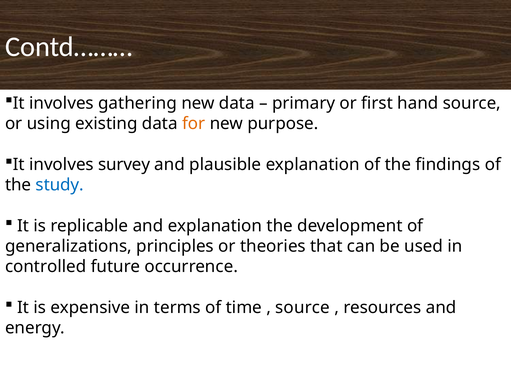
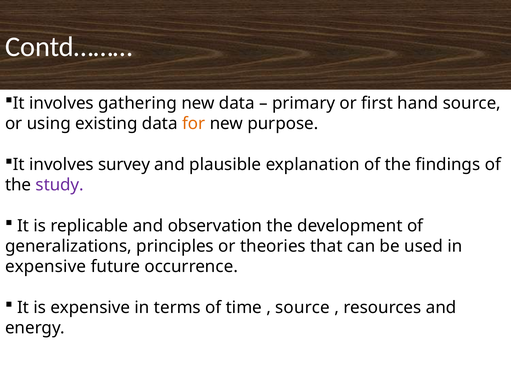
study colour: blue -> purple (60, 185)
and explanation: explanation -> observation (215, 226)
controlled: controlled -> expensive (46, 267)
